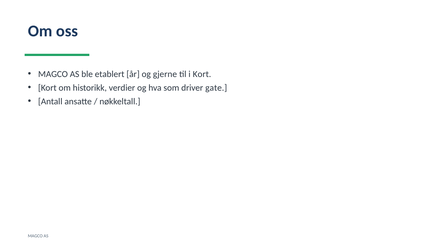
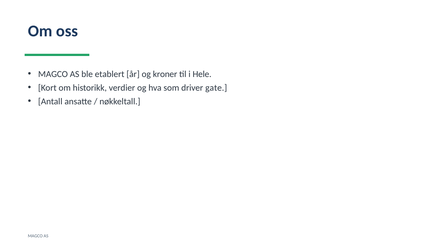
gjerne: gjerne -> kroner (165, 74)
i Kort: Kort -> Hele (202, 74)
